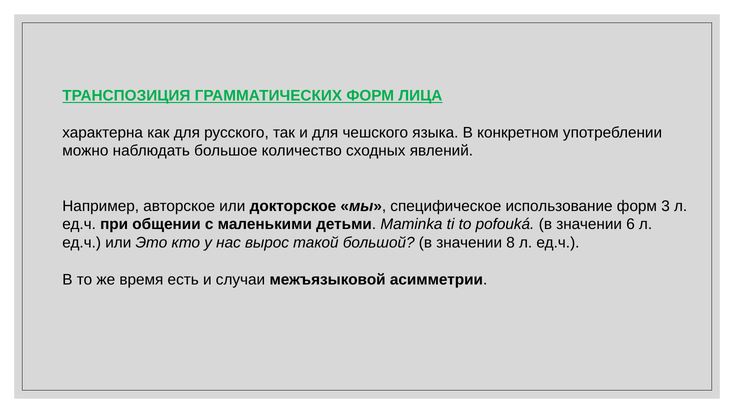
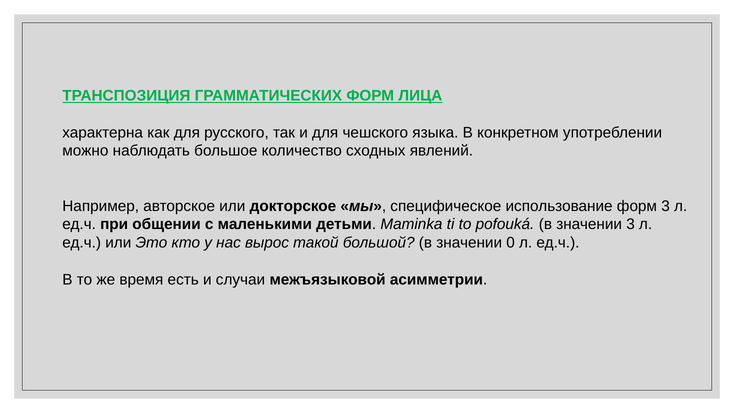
значении 6: 6 -> 3 (631, 224)
8: 8 -> 0 (511, 243)
